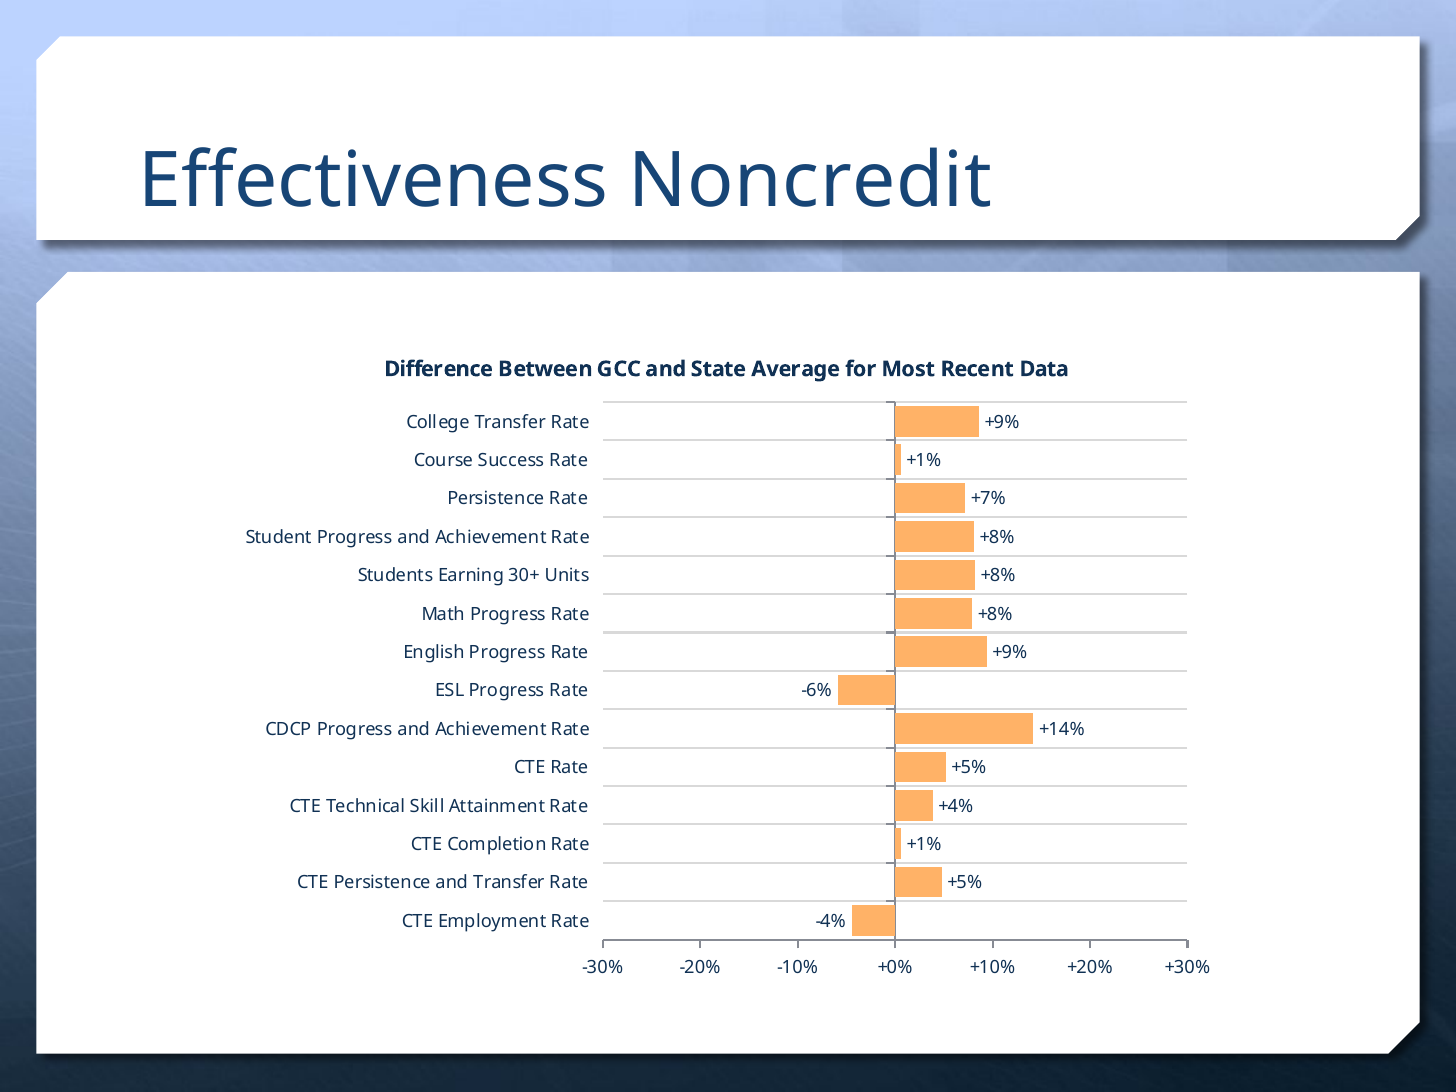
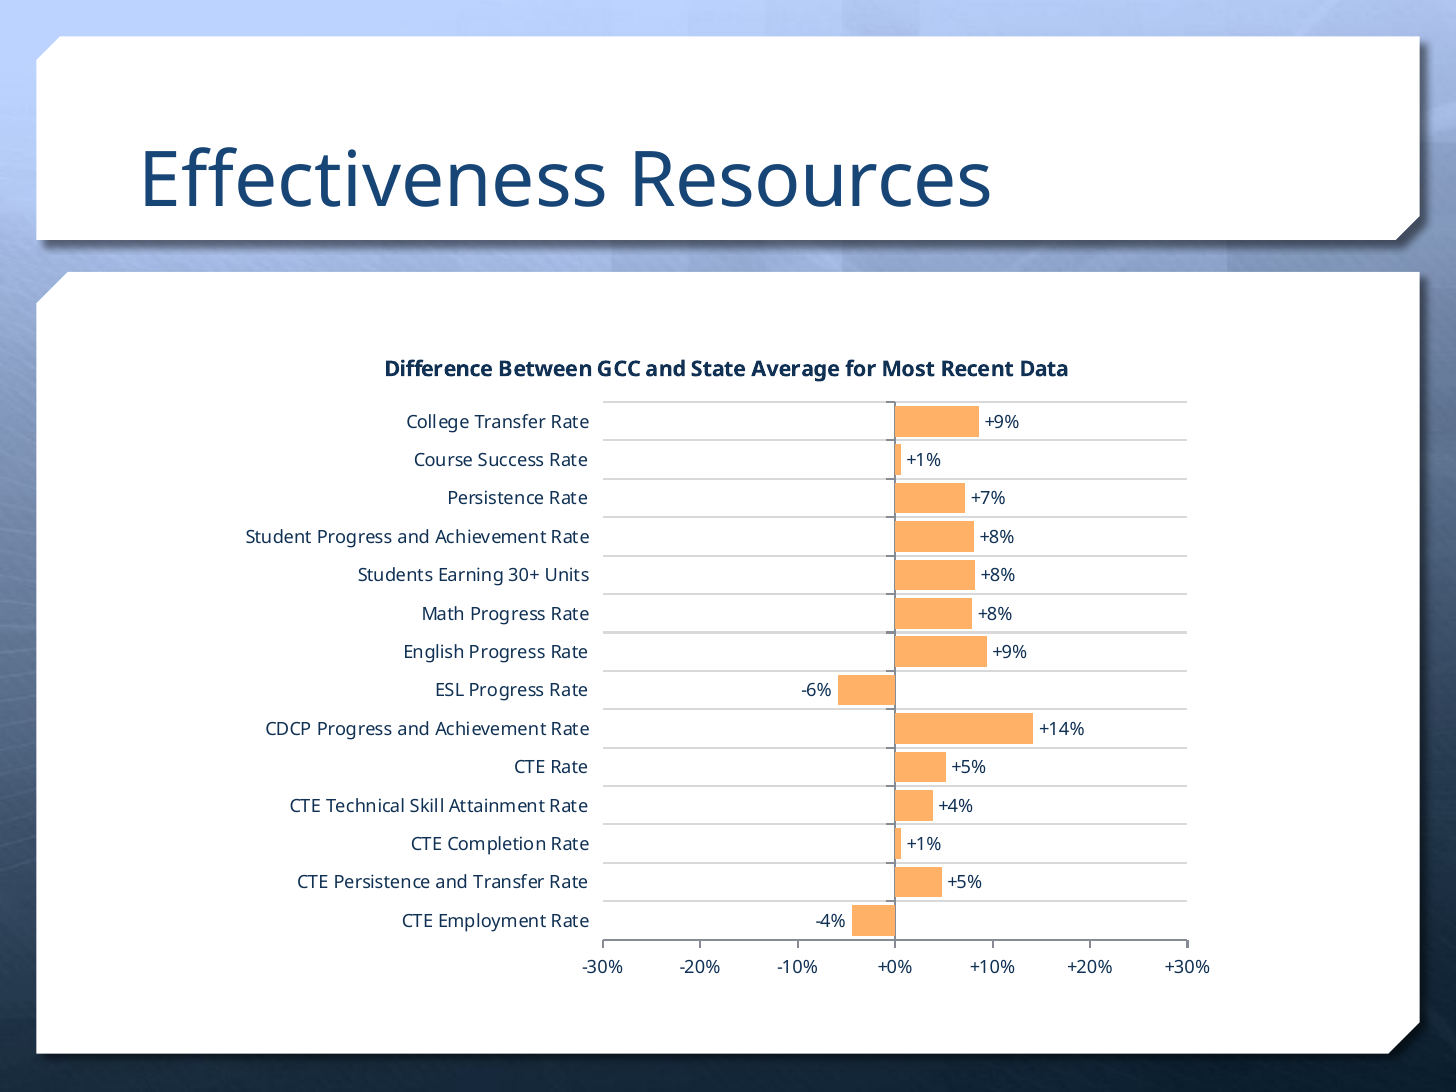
Noncredit: Noncredit -> Resources (811, 181)
